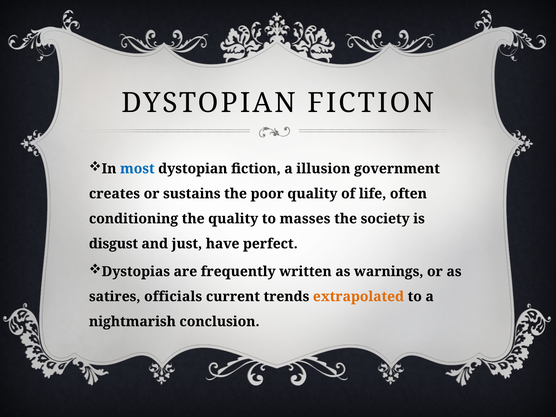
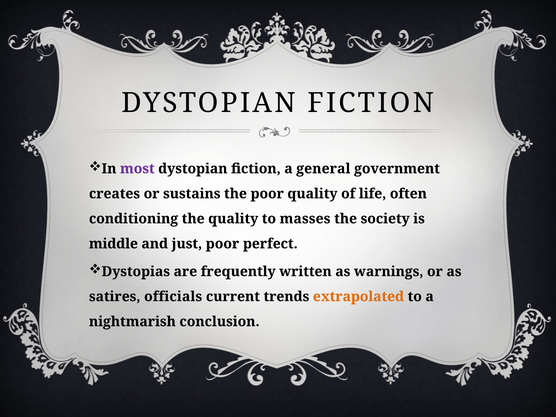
most colour: blue -> purple (137, 169)
illusion: illusion -> general (323, 169)
disgust: disgust -> middle (113, 244)
just have: have -> poor (223, 244)
